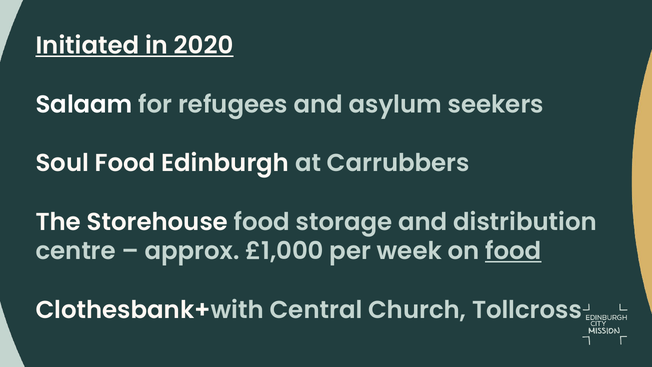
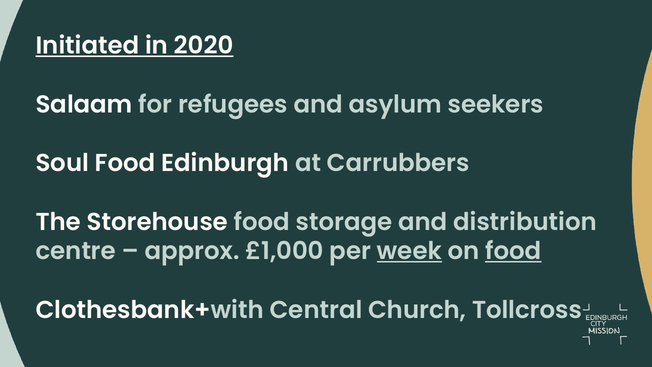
week underline: none -> present (409, 251)
